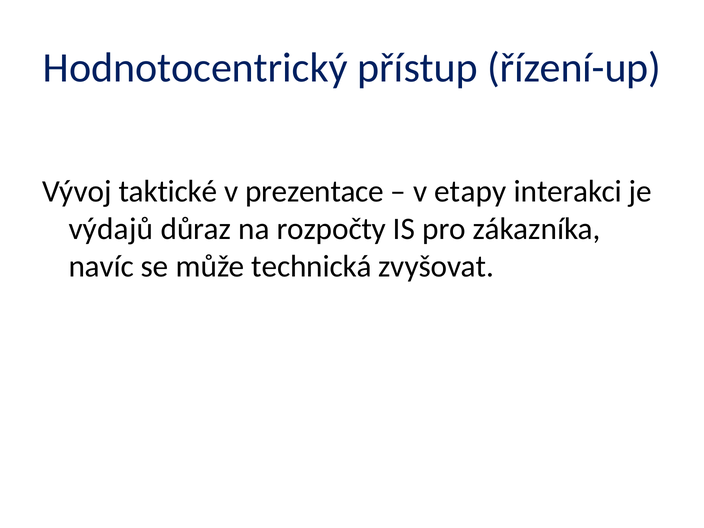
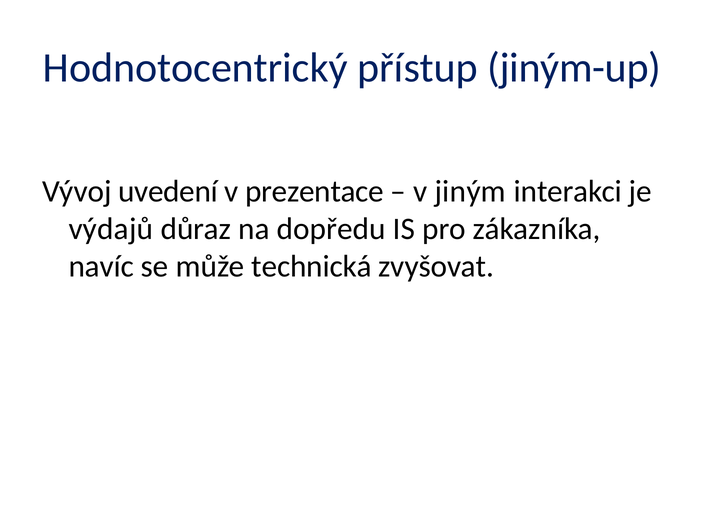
řízení-up: řízení-up -> jiným-up (574, 68)
taktické: taktické -> uvedení (168, 192)
etapy: etapy -> jiným (470, 192)
rozpočty: rozpočty -> dopředu (331, 229)
